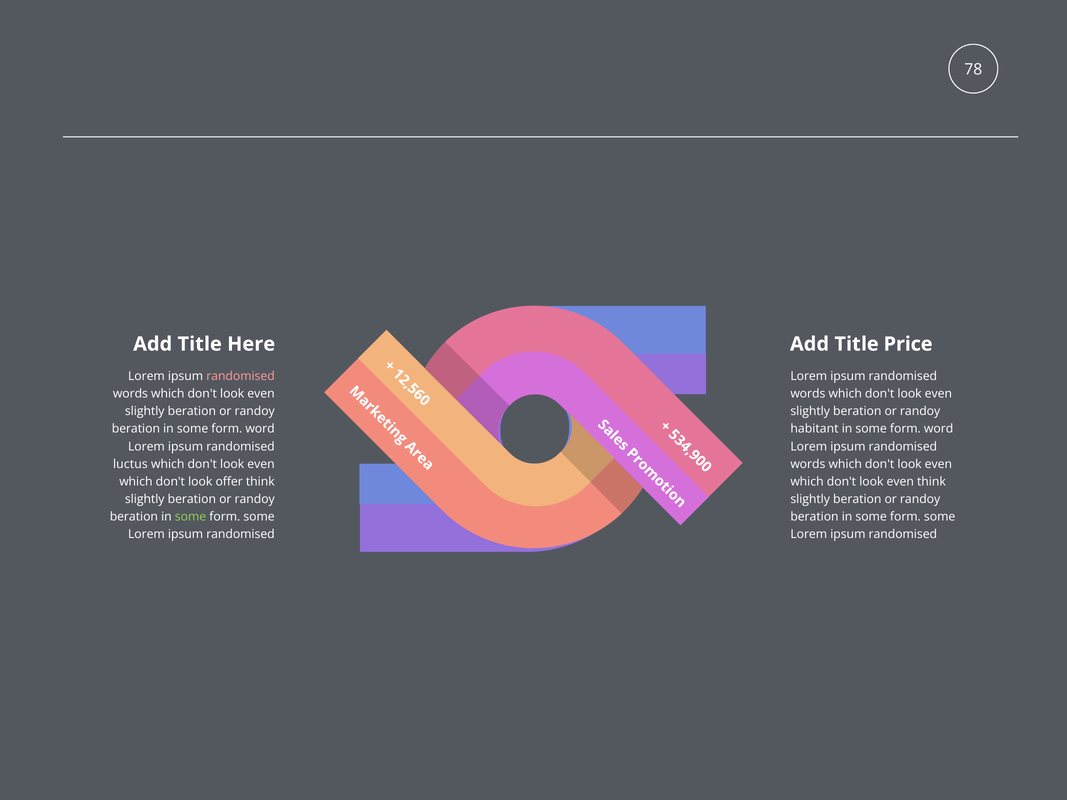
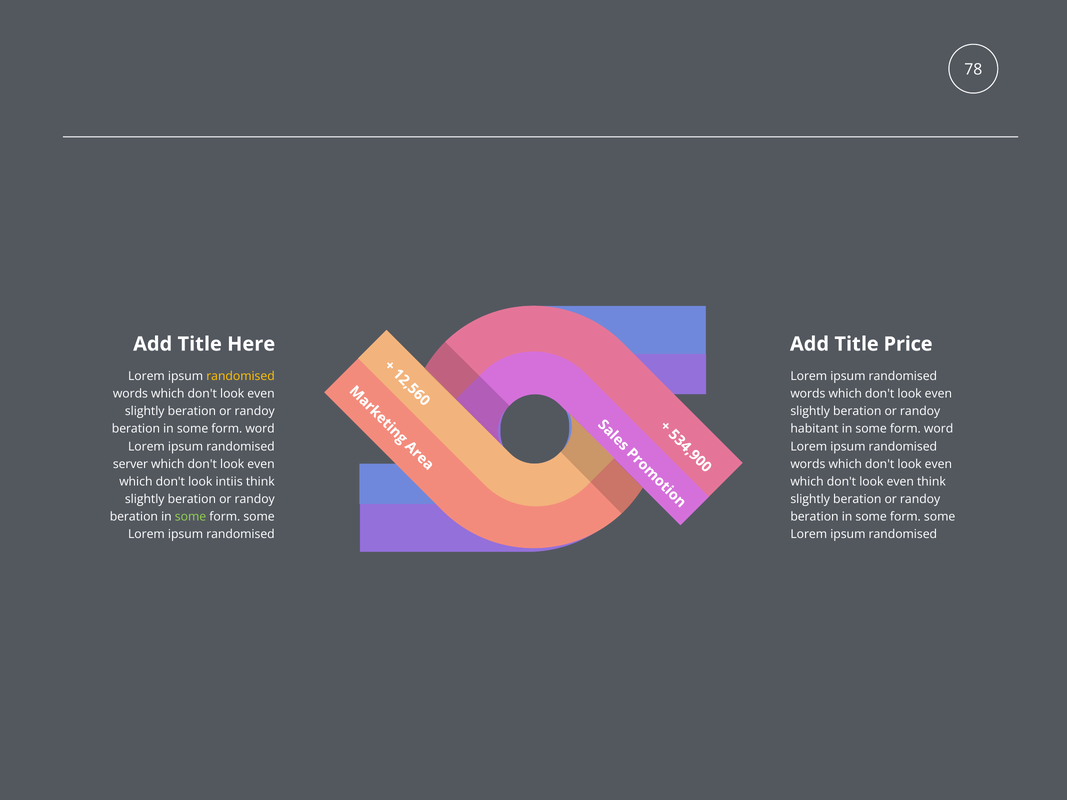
randomised colour: pink -> yellow (241, 376)
luctus: luctus -> server (131, 464)
offer: offer -> intiis (229, 482)
